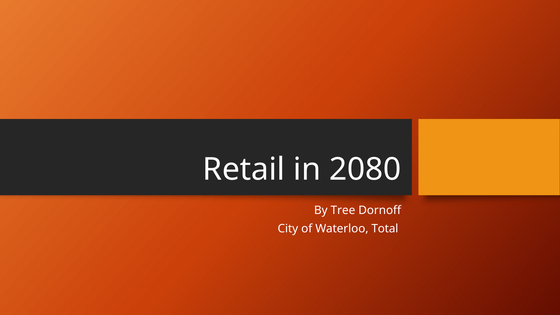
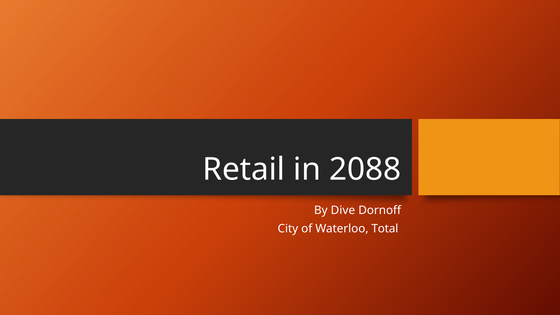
2080: 2080 -> 2088 (365, 169)
Tree: Tree -> Dive (343, 210)
